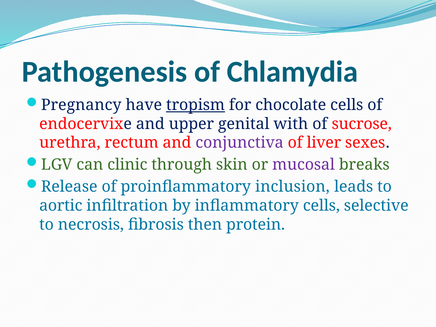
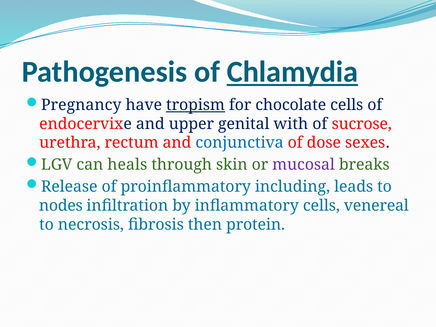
Chlamydia underline: none -> present (293, 72)
conjunctiva colour: purple -> blue (240, 143)
liver: liver -> dose (324, 143)
clinic: clinic -> heals (127, 165)
inclusion: inclusion -> including (292, 187)
aortic: aortic -> nodes (61, 206)
selective: selective -> venereal (376, 206)
